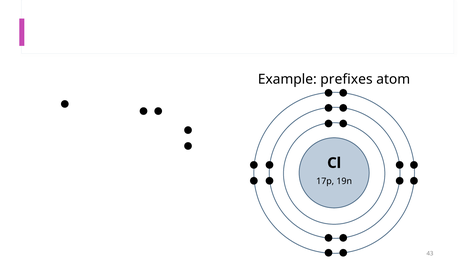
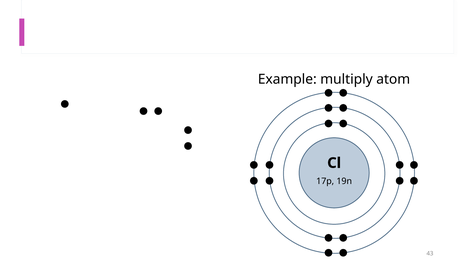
prefixes: prefixes -> multiply (347, 79)
